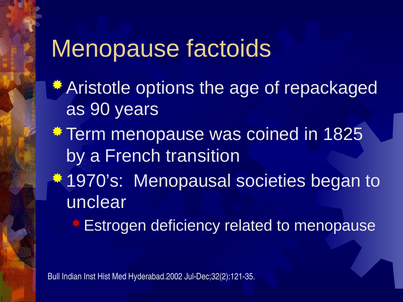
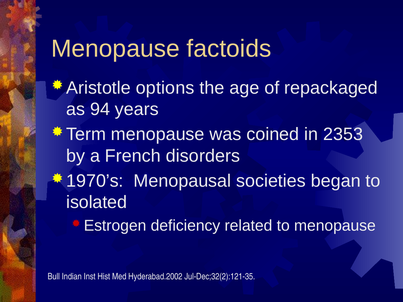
90: 90 -> 94 (100, 109)
1825: 1825 -> 2353 (343, 134)
transition: transition -> disorders (203, 156)
unclear: unclear -> isolated (97, 203)
